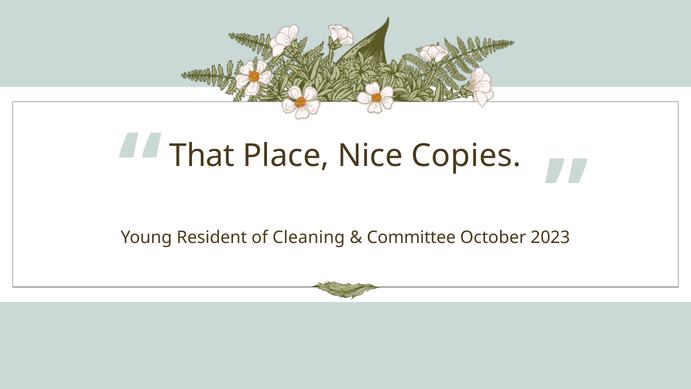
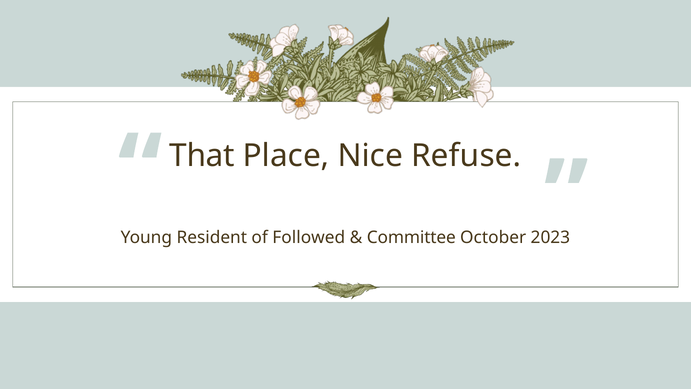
Copies: Copies -> Refuse (466, 156)
Cleaning: Cleaning -> Followed (309, 238)
